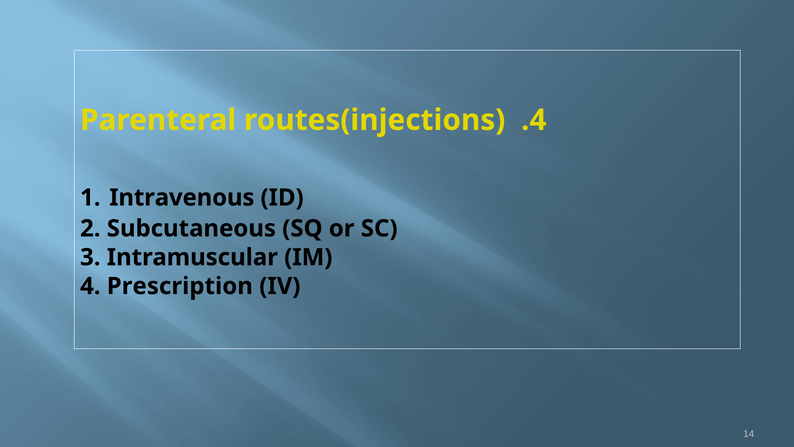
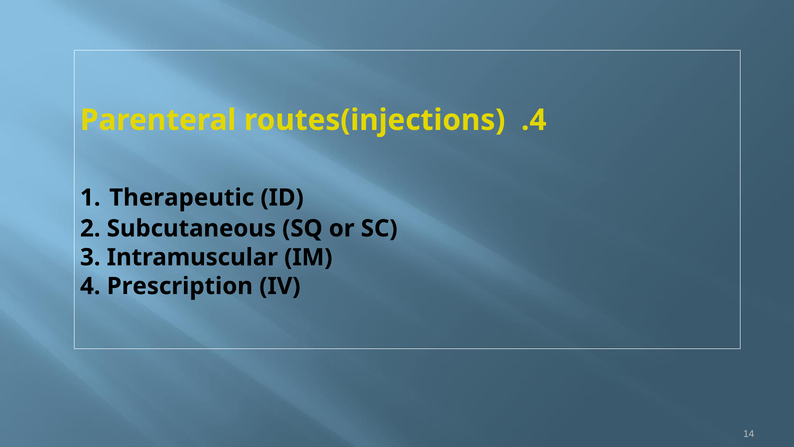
Intravenous: Intravenous -> Therapeutic (182, 198)
